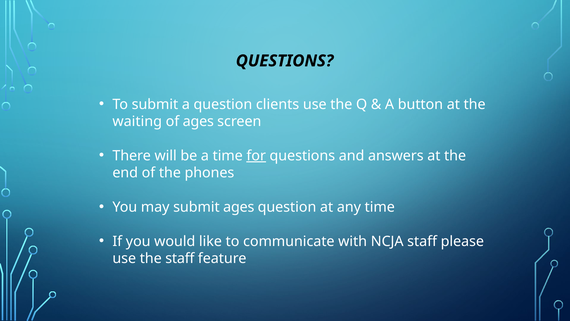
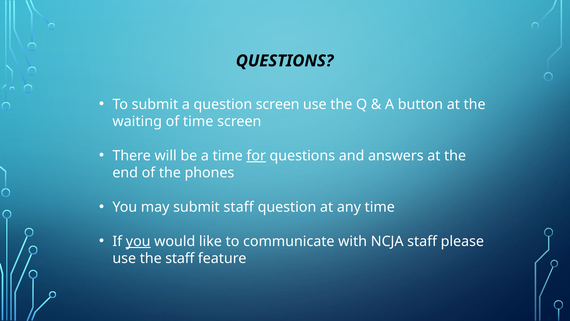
question clients: clients -> screen (278, 104)
of ages: ages -> time (198, 121)
submit ages: ages -> staff (239, 207)
you underline: none -> present (138, 241)
